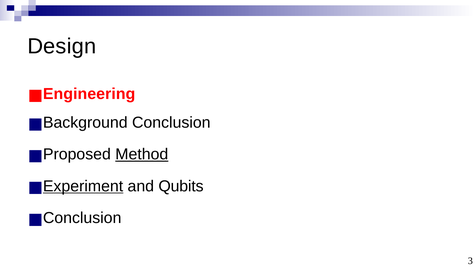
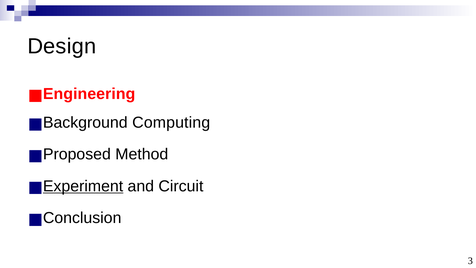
Background Conclusion: Conclusion -> Computing (171, 123)
Method underline: present -> none (142, 154)
Qubits: Qubits -> Circuit (181, 186)
